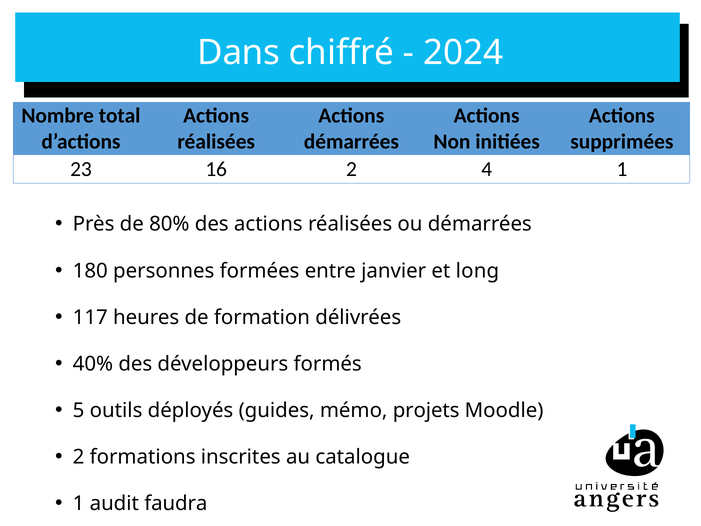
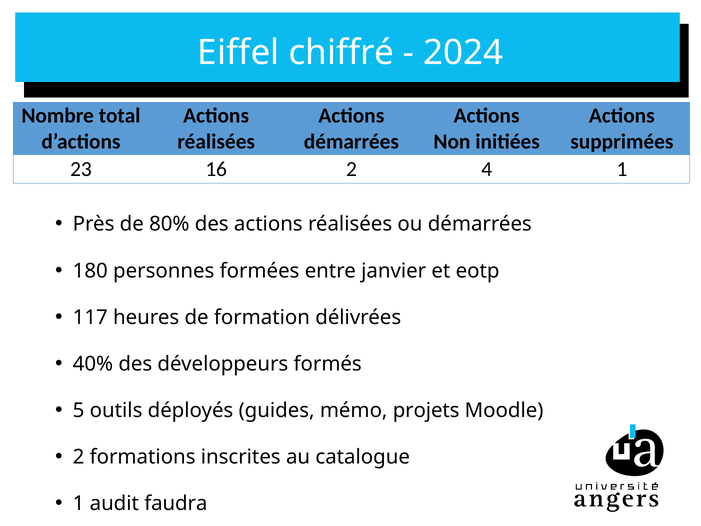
Dans: Dans -> Eiffel (238, 53)
long: long -> eotp (478, 271)
